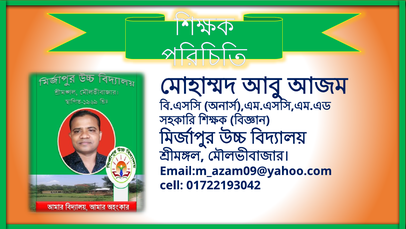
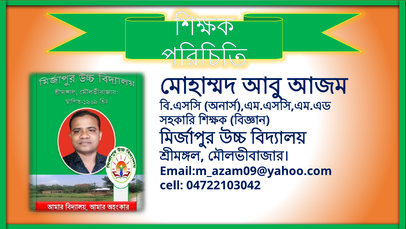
01722193042: 01722193042 -> 04722103042 (223, 185)
